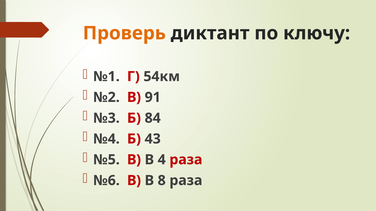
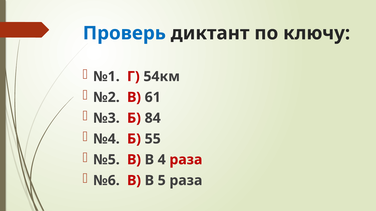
Проверь colour: orange -> blue (124, 33)
91: 91 -> 61 (153, 97)
43: 43 -> 55 (153, 139)
8: 8 -> 5 (162, 181)
